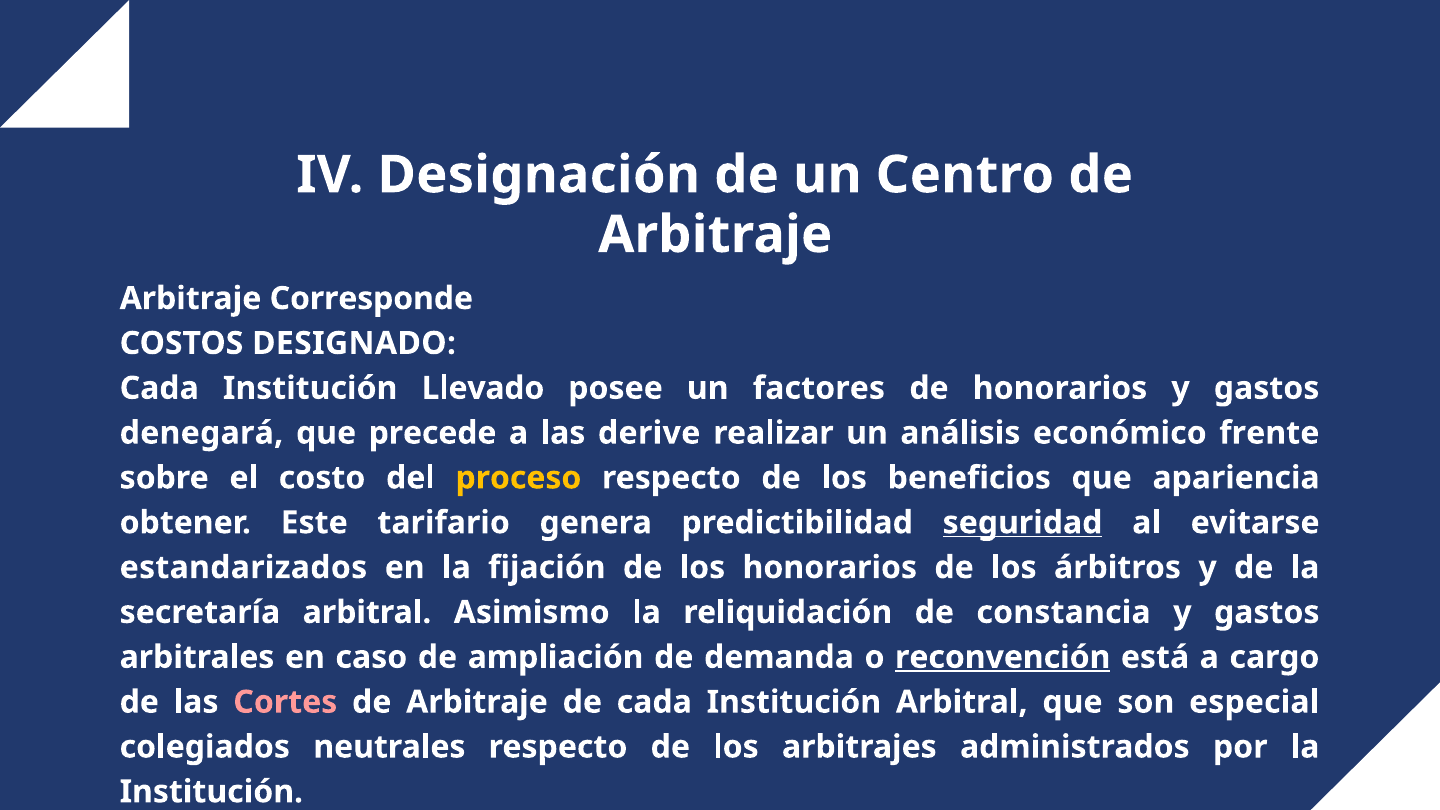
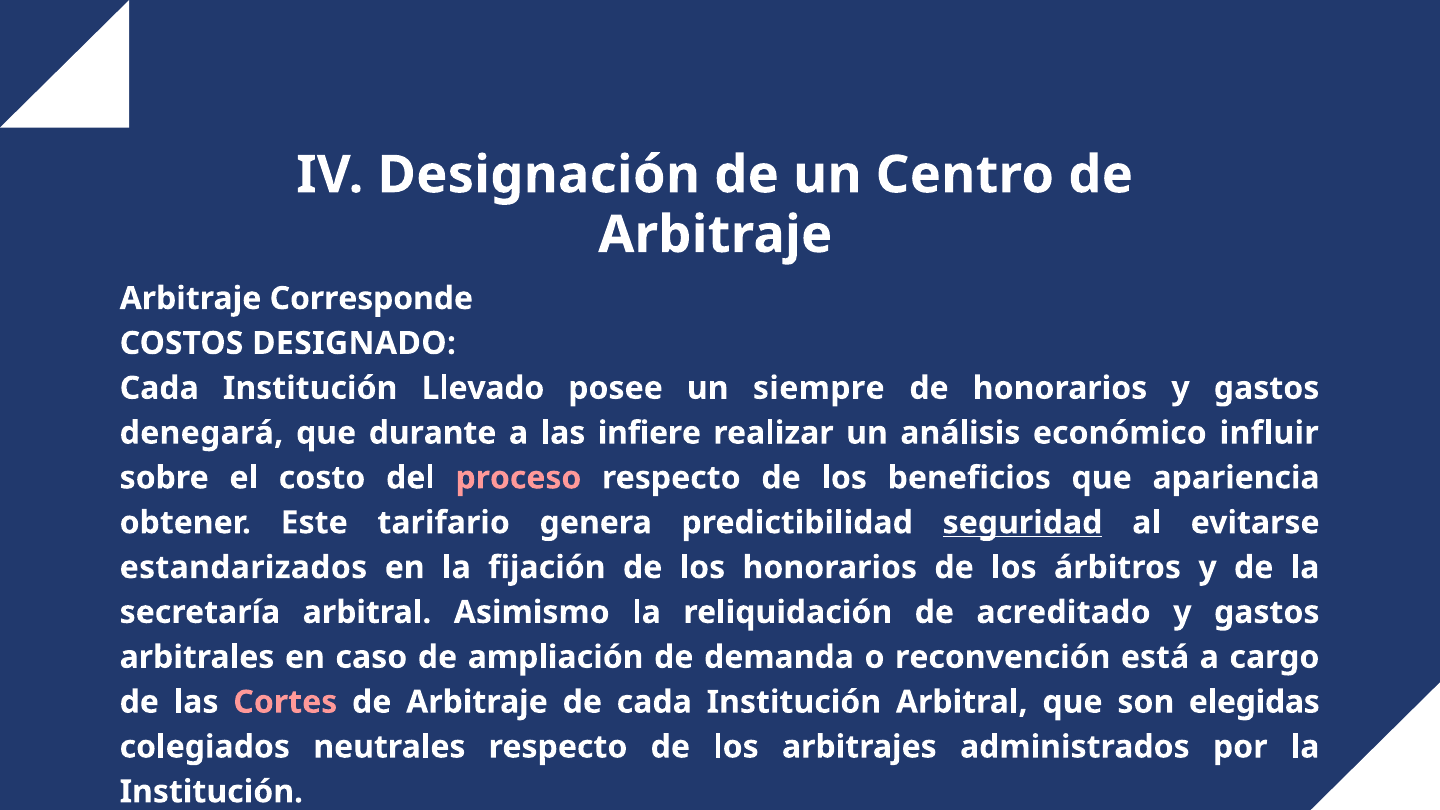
factores: factores -> siempre (819, 388)
precede: precede -> durante (433, 433)
derive: derive -> infiere (649, 433)
frente: frente -> influir (1269, 433)
proceso colour: yellow -> pink (518, 478)
constancia: constancia -> acreditado (1064, 612)
reconvención underline: present -> none (1003, 657)
especial: especial -> elegidas (1254, 702)
